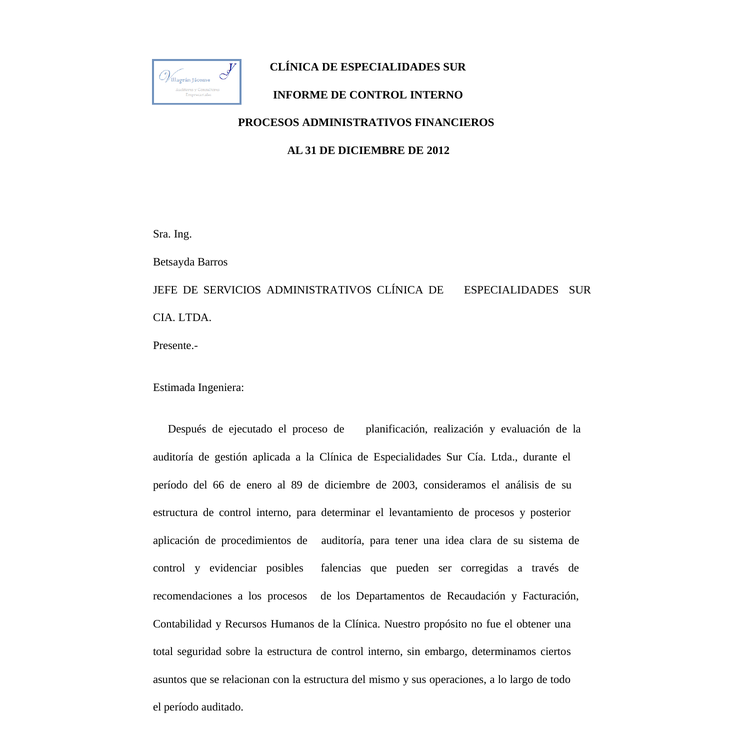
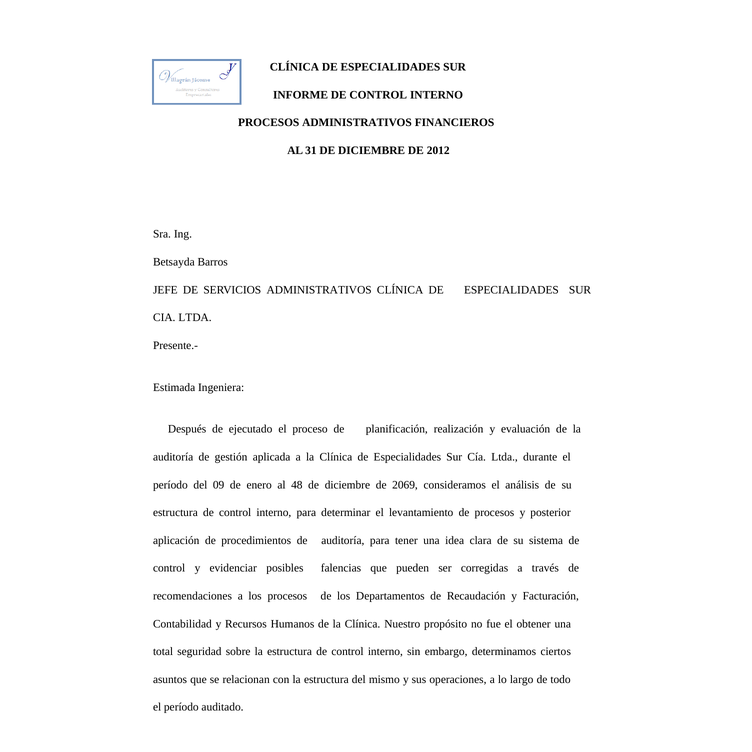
66: 66 -> 09 (219, 485)
89: 89 -> 48 (297, 485)
2003: 2003 -> 2069 (405, 485)
